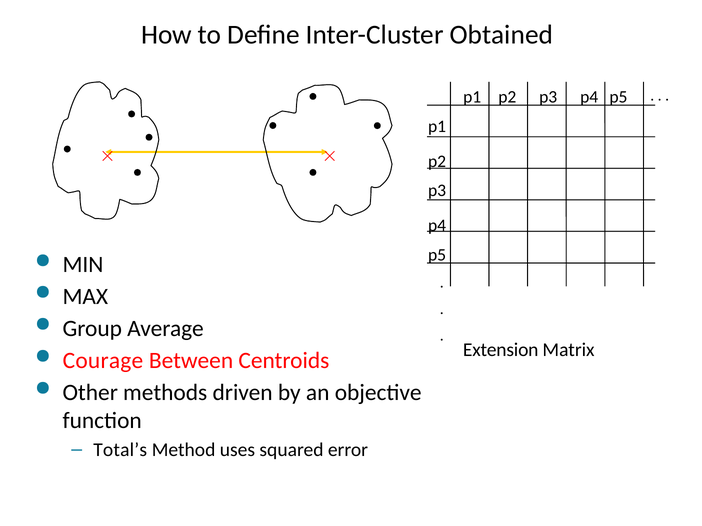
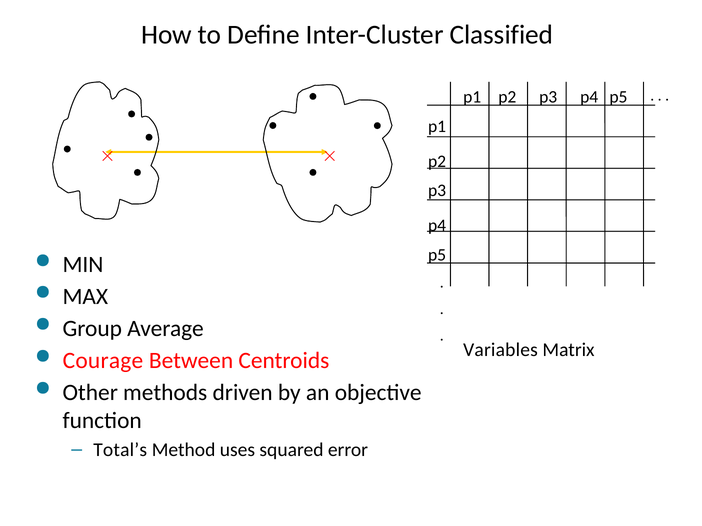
Obtained: Obtained -> Classified (501, 35)
Extension: Extension -> Variables (501, 350)
